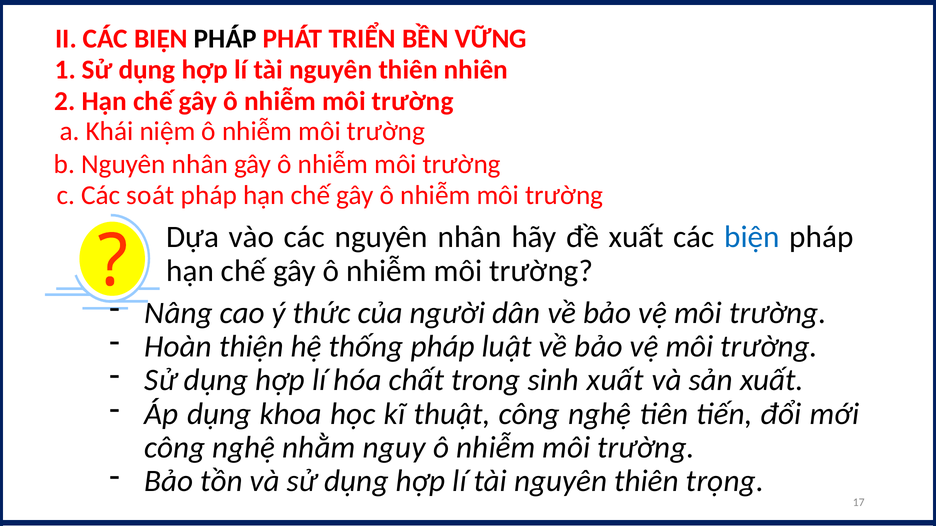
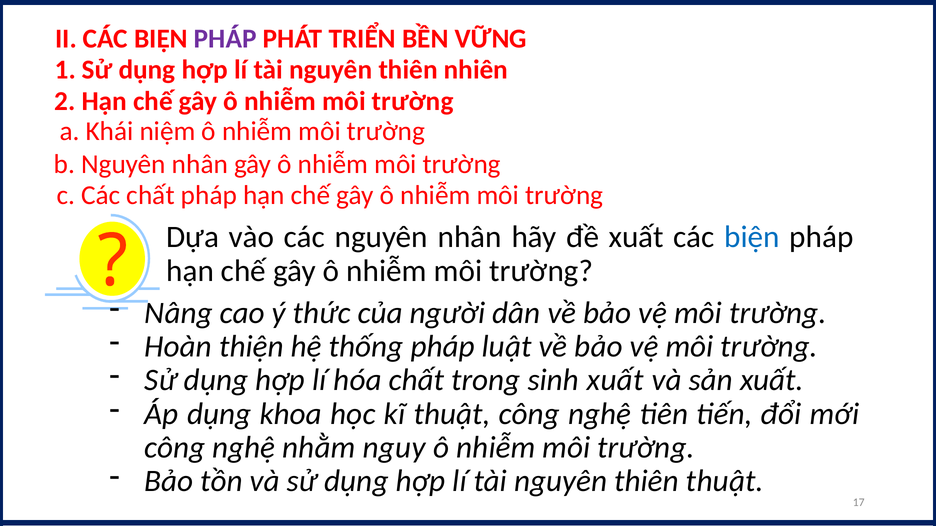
PHÁP colour: black -> purple (225, 39)
Các soát: soát -> chất (151, 196)
thiên trọng: trọng -> thuật (725, 482)
